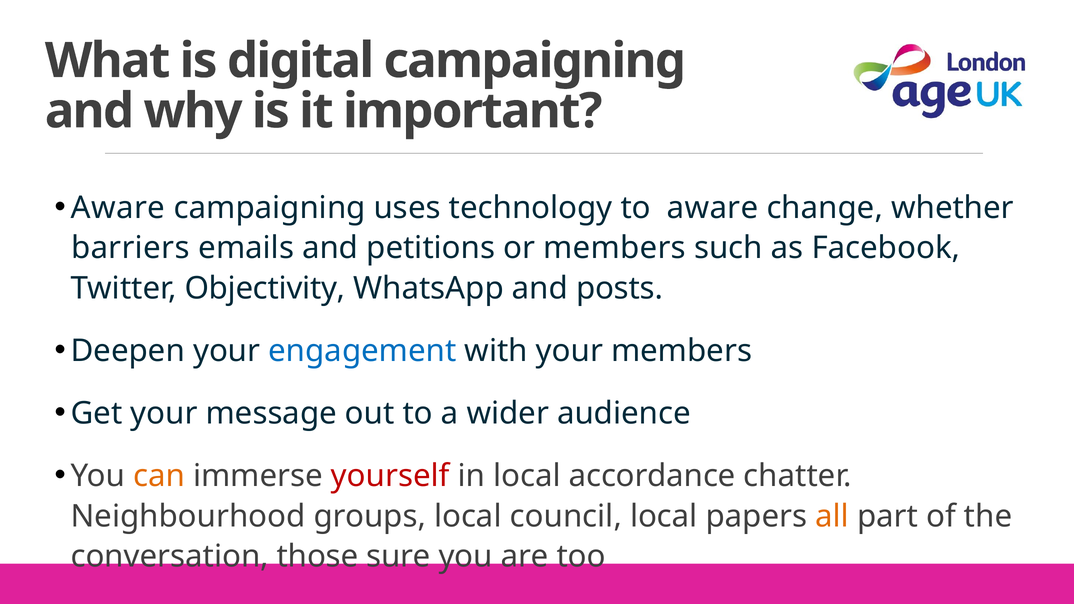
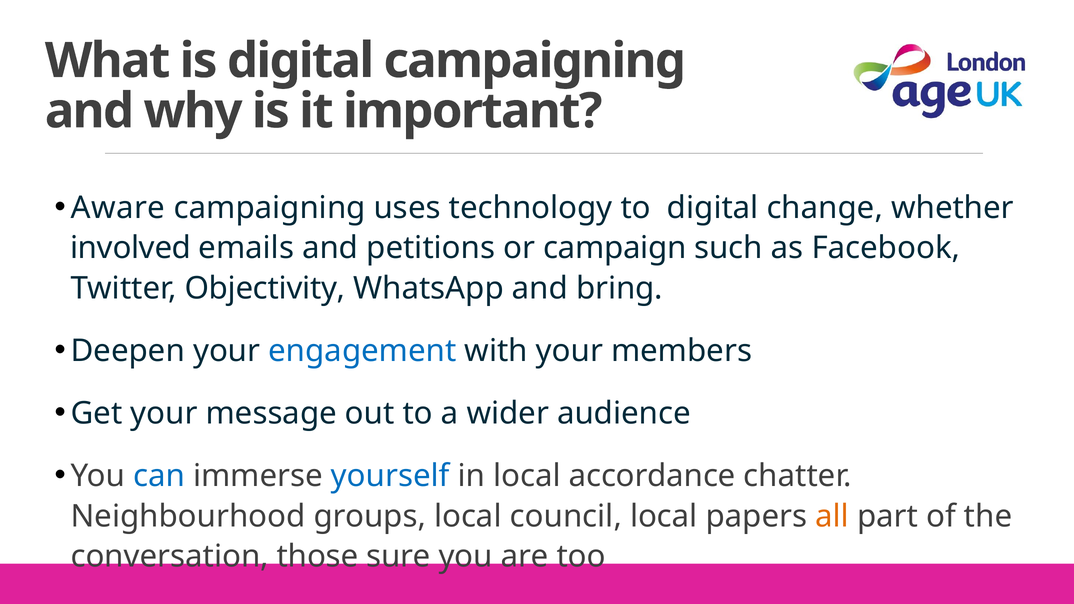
to aware: aware -> digital (713, 208)
barriers: barriers -> involved (131, 248)
or members: members -> campaign (615, 248)
posts: posts -> bring (619, 288)
can colour: orange -> blue (159, 476)
yourself colour: red -> blue (390, 476)
